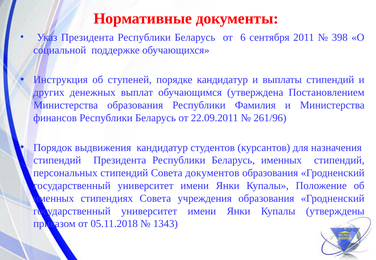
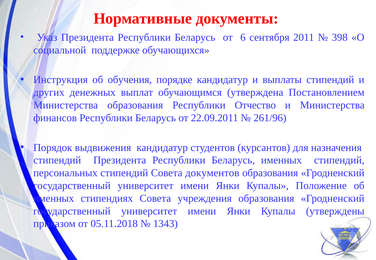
ступеней: ступеней -> обучения (130, 80)
Фамилия: Фамилия -> Отчество (255, 105)
